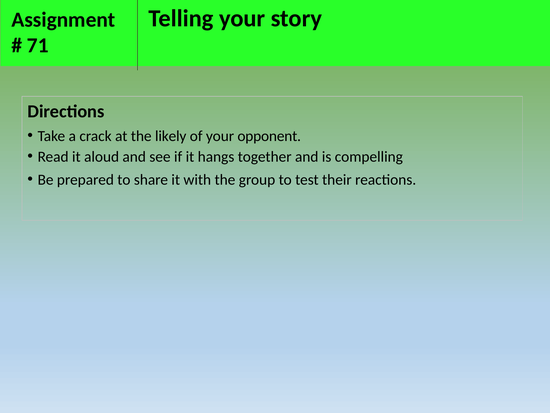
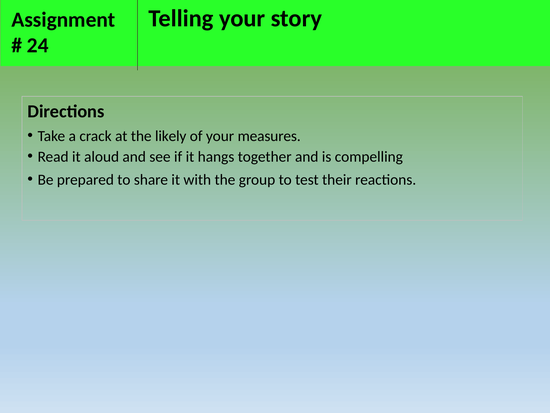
71: 71 -> 24 (38, 45)
opponent: opponent -> measures (269, 136)
